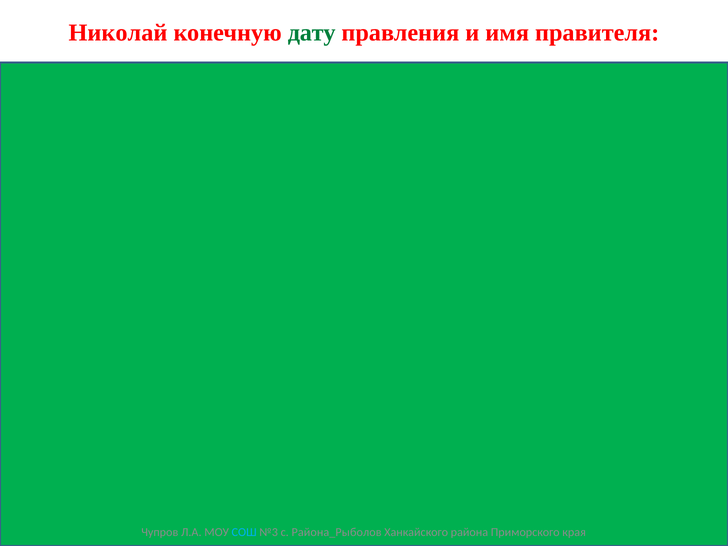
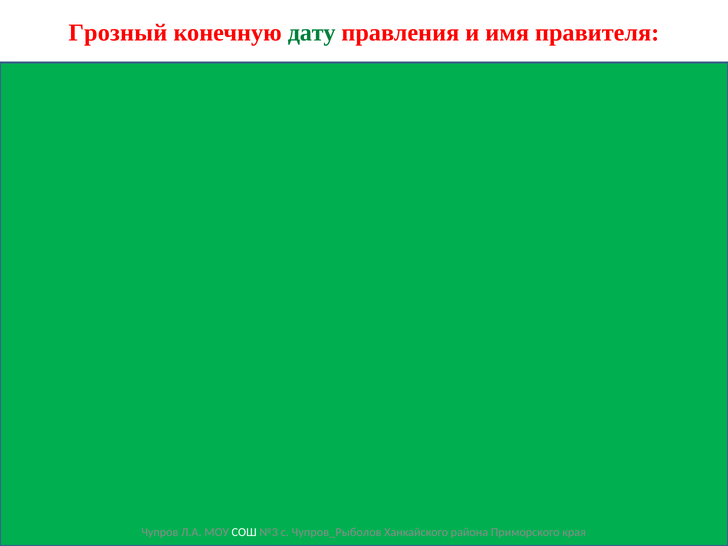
Николай: Николай -> Грозный (118, 33)
СОШ colour: light blue -> white (244, 532)
Района_Рыболов: Района_Рыболов -> Чупров_Рыболов (337, 532)
